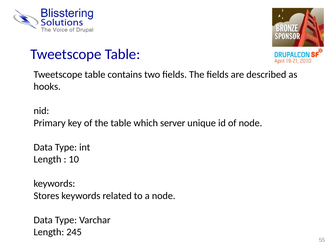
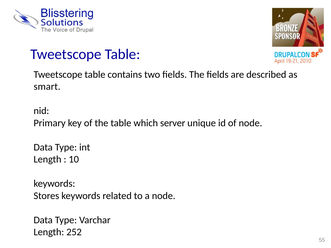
hooks: hooks -> smart (47, 87)
245: 245 -> 252 (74, 232)
